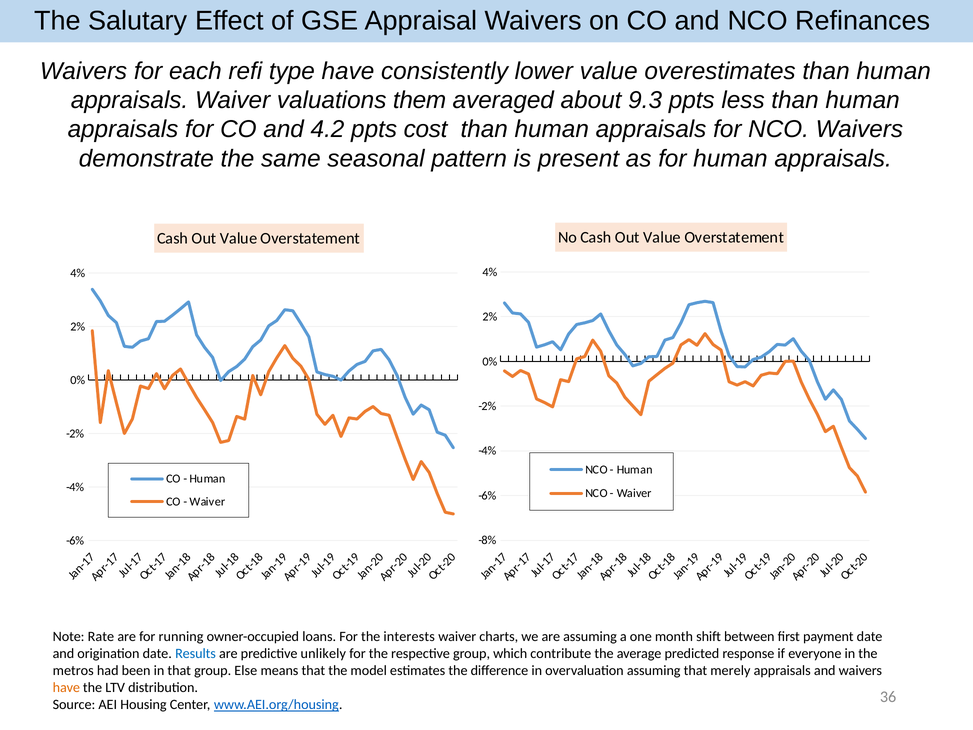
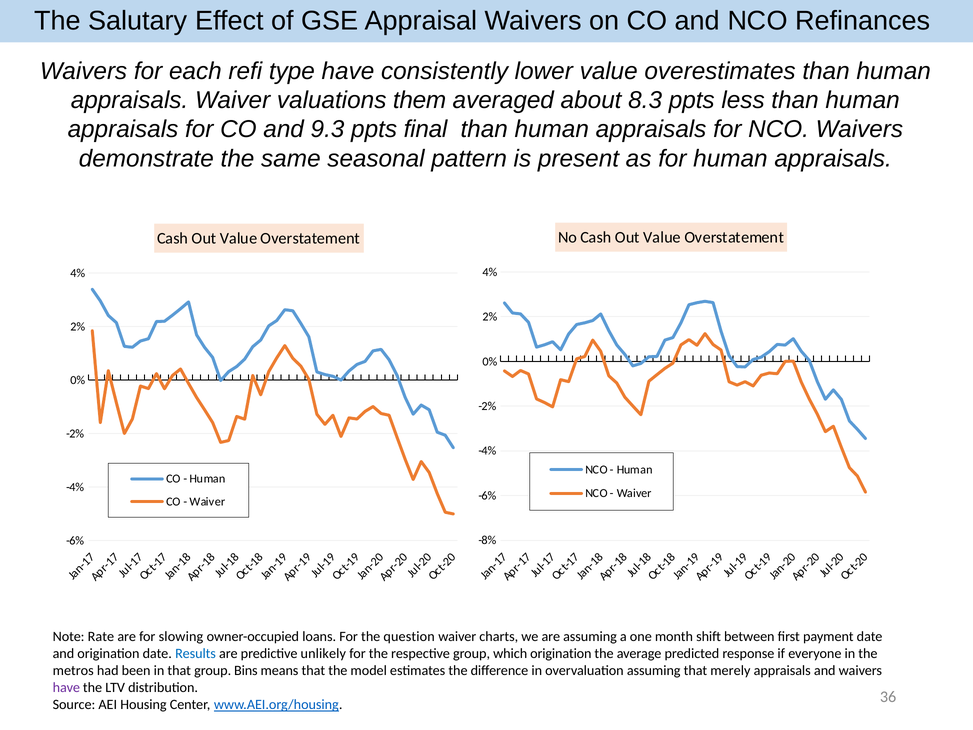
9.3: 9.3 -> 8.3 (645, 100)
4.2: 4.2 -> 9.3 (327, 129)
cost: cost -> final (426, 129)
running: running -> slowing (181, 637)
interests: interests -> question (409, 637)
which contribute: contribute -> origination (561, 654)
Else: Else -> Bins (246, 671)
have colour: orange -> purple (66, 688)
